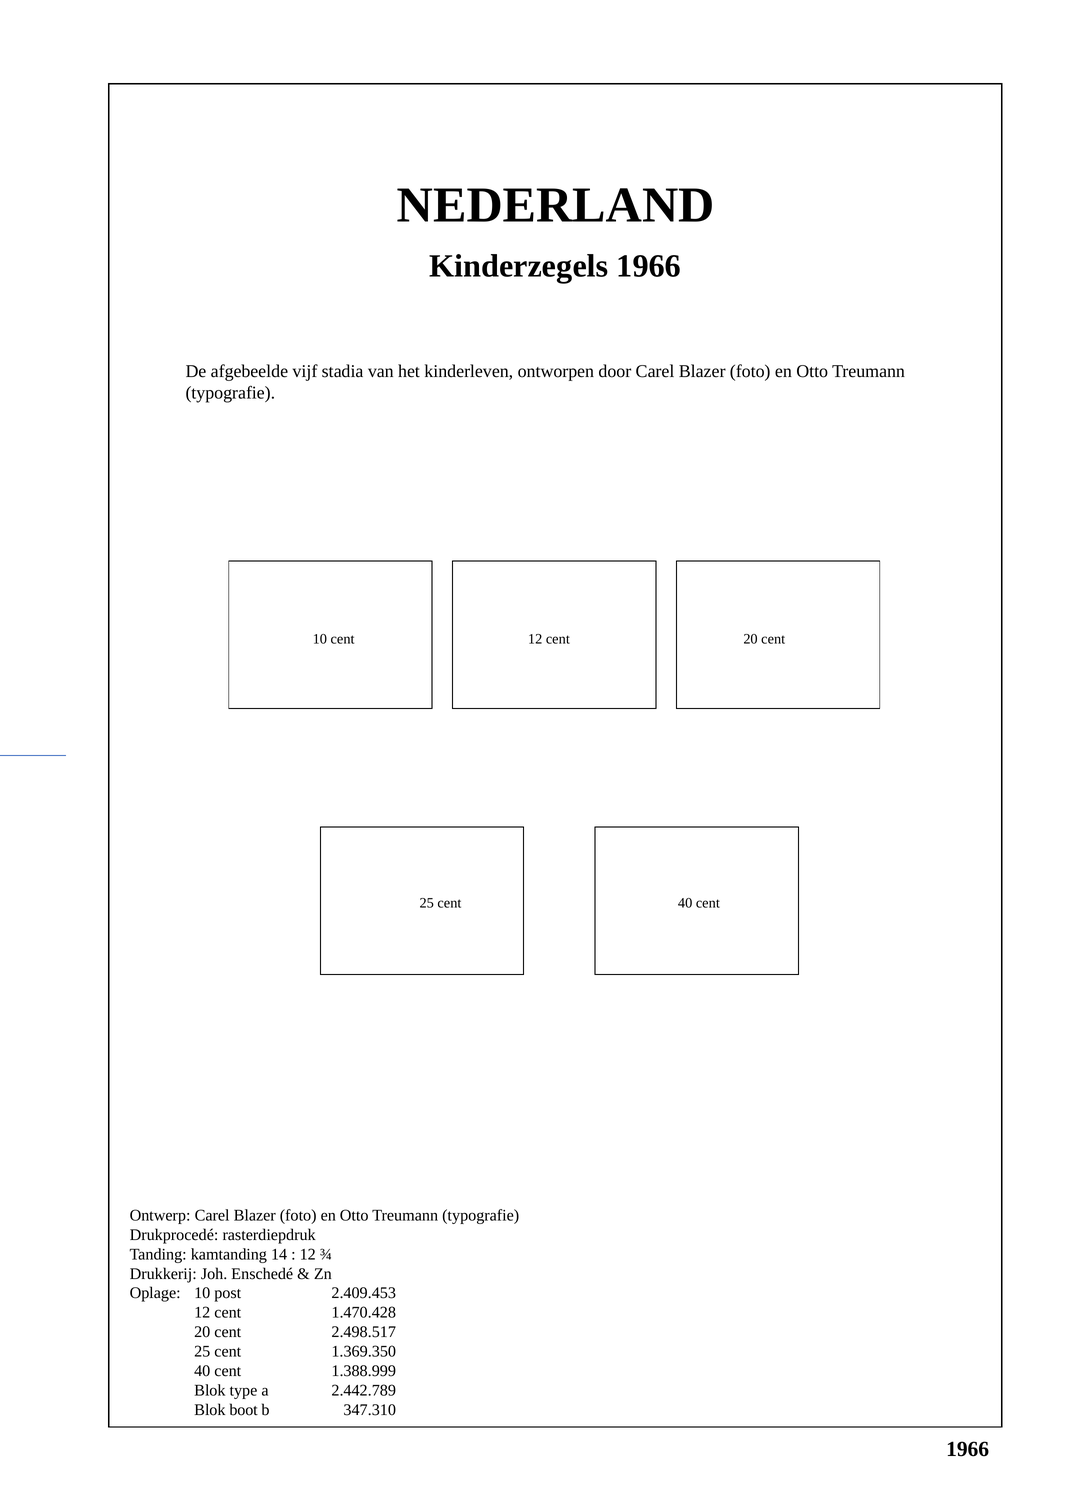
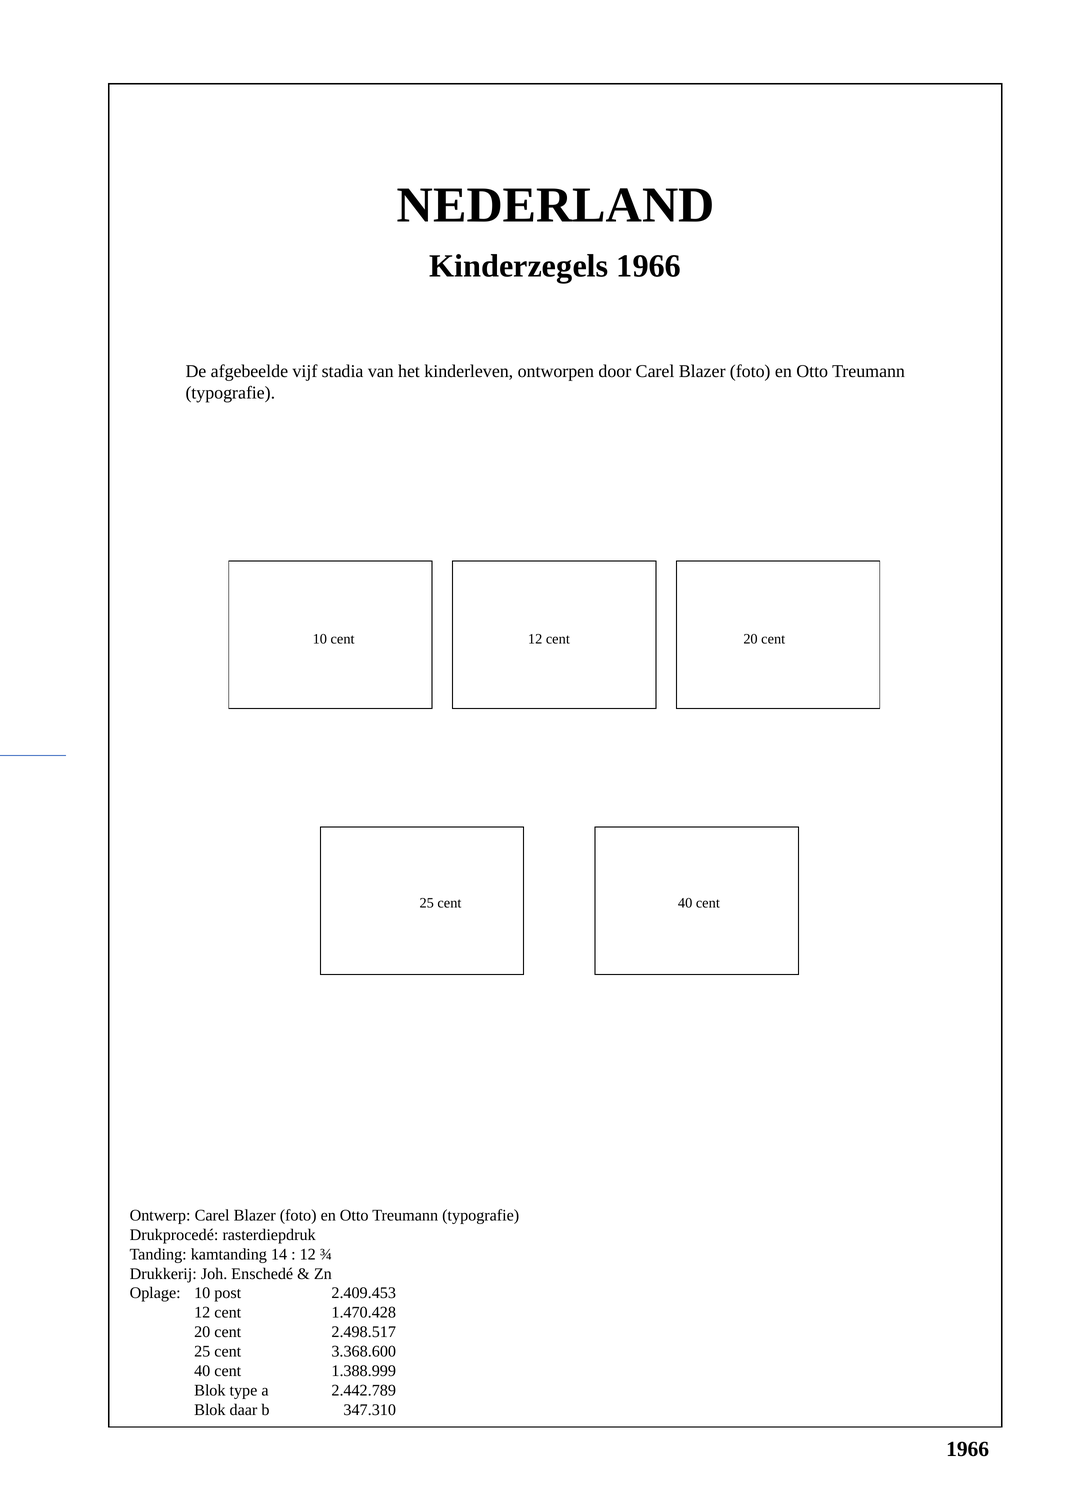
1.369.350: 1.369.350 -> 3.368.600 (364, 1351)
boot: boot -> daar (243, 1409)
